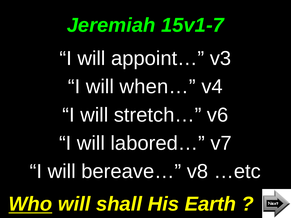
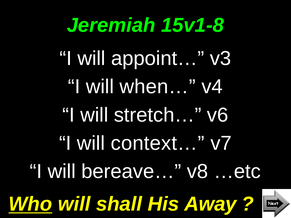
15v1-7: 15v1-7 -> 15v1-8 (193, 25)
labored…: labored… -> context… (158, 143)
Earth: Earth -> Away (210, 204)
